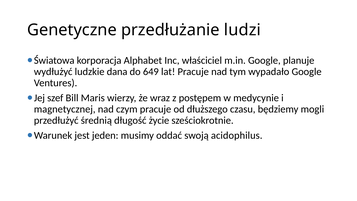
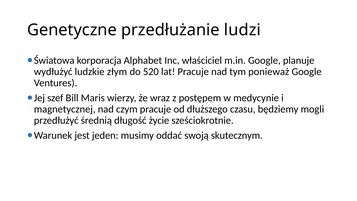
dana: dana -> złym (117, 72)
649: 649 -> 520 (151, 72)
wypadało: wypadało -> ponieważ (269, 72)
acidophilus: acidophilus -> skutecznym (237, 135)
